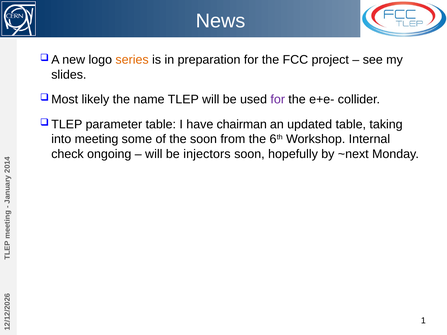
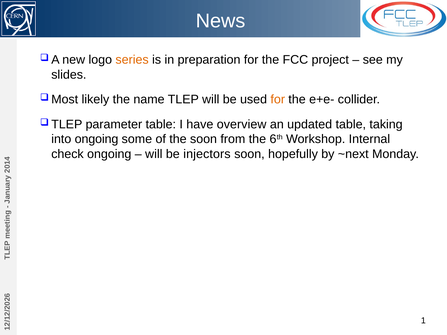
for colour: purple -> orange (278, 100)
chairman: chairman -> overview (242, 124)
into meeting: meeting -> ongoing (97, 139)
